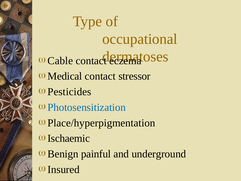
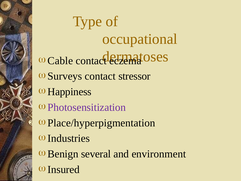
Medical: Medical -> Surveys (65, 76)
Pesticides: Pesticides -> Happiness (70, 92)
Photosensitization colour: blue -> purple (87, 107)
Ischaemic: Ischaemic -> Industries (69, 138)
painful: painful -> several (96, 154)
underground: underground -> environment (159, 154)
